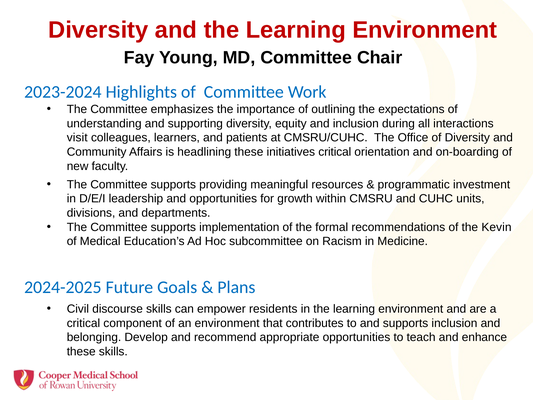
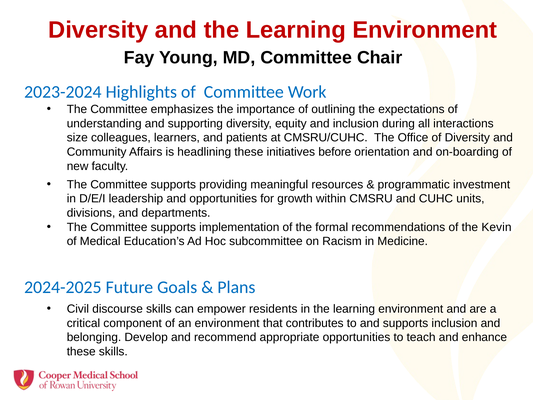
visit: visit -> size (77, 138)
initiatives critical: critical -> before (335, 152)
